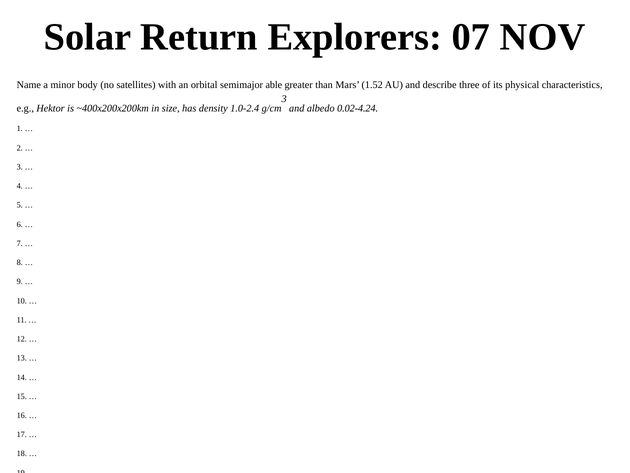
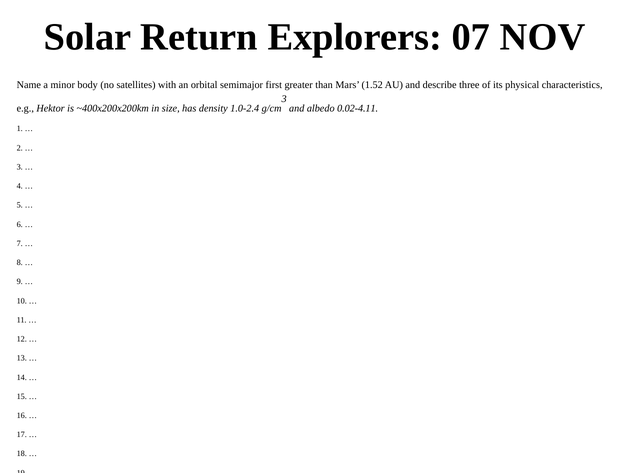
able: able -> first (274, 85)
0.02-4.24: 0.02-4.24 -> 0.02-4.11 (358, 108)
